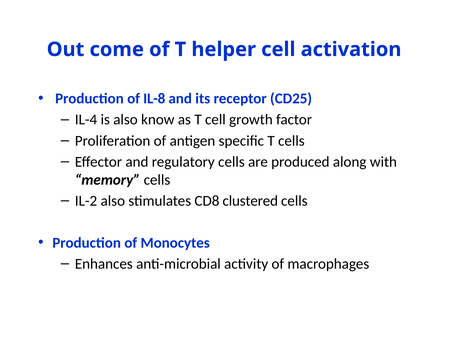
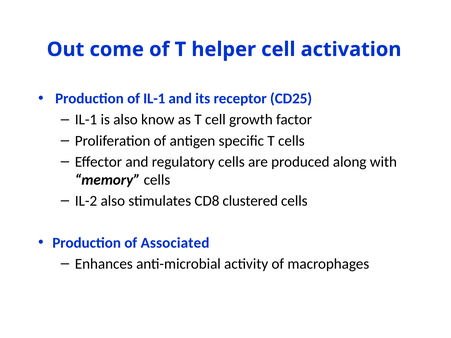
of IL-8: IL-8 -> IL-1 (154, 99)
IL-4: IL-4 -> IL-1 (86, 120)
Monocytes: Monocytes -> Associated (175, 243)
